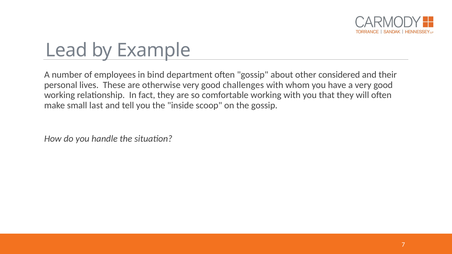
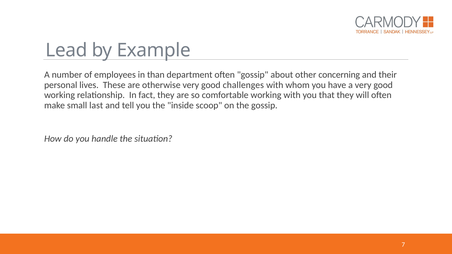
bind: bind -> than (156, 75)
considered: considered -> concerning (339, 75)
